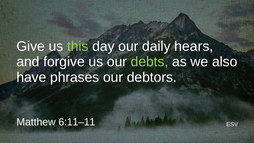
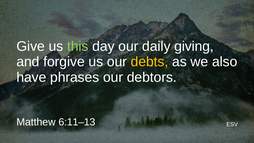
hears: hears -> giving (194, 46)
debts colour: light green -> yellow (150, 62)
6:11–11: 6:11–11 -> 6:11–13 (77, 122)
